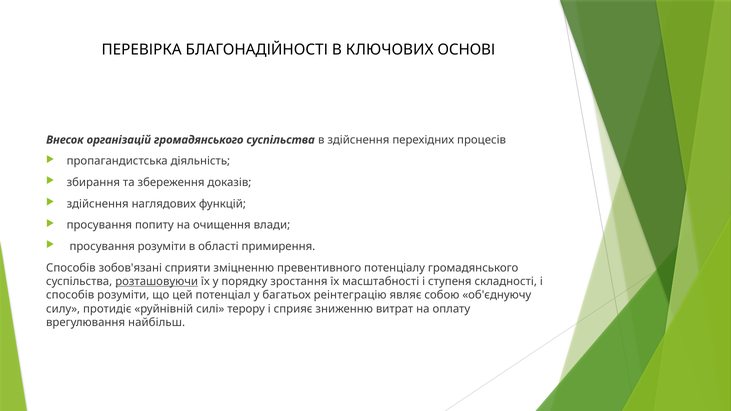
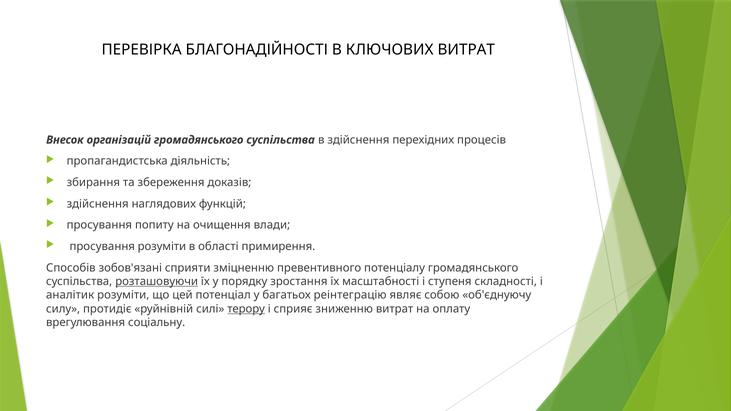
КЛЮЧОВИХ ОСНОВІ: ОСНОВІ -> ВИТРАТ (466, 50)
способів: способів -> аналітик (70, 295)
терору underline: none -> present (246, 309)
найбільш: найбільш -> соціальну (157, 323)
